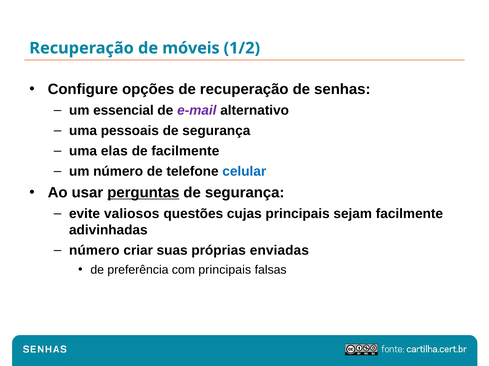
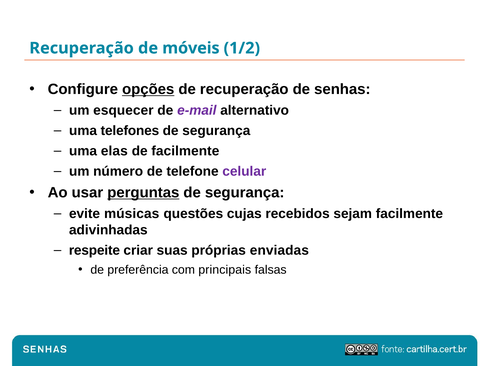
opções underline: none -> present (148, 89)
essencial: essencial -> esquecer (123, 111)
pessoais: pessoais -> telefones (130, 131)
celular colour: blue -> purple (244, 172)
valiosos: valiosos -> músicas (132, 214)
cujas principais: principais -> recebidos (298, 214)
número: número -> respeite (94, 251)
